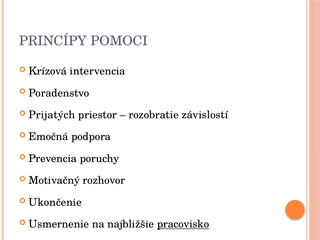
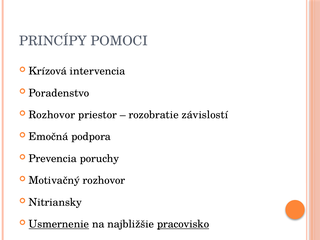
Prijatých: Prijatých -> Rozhovor (52, 115)
Ukončenie: Ukončenie -> Nitriansky (55, 202)
Usmernenie underline: none -> present (59, 224)
